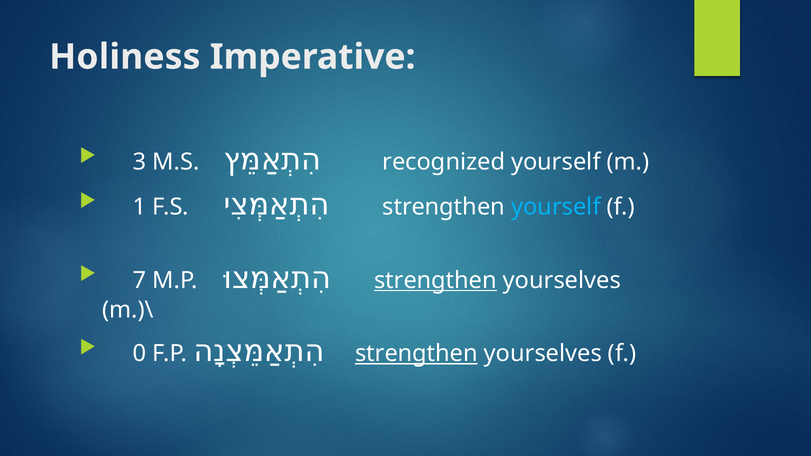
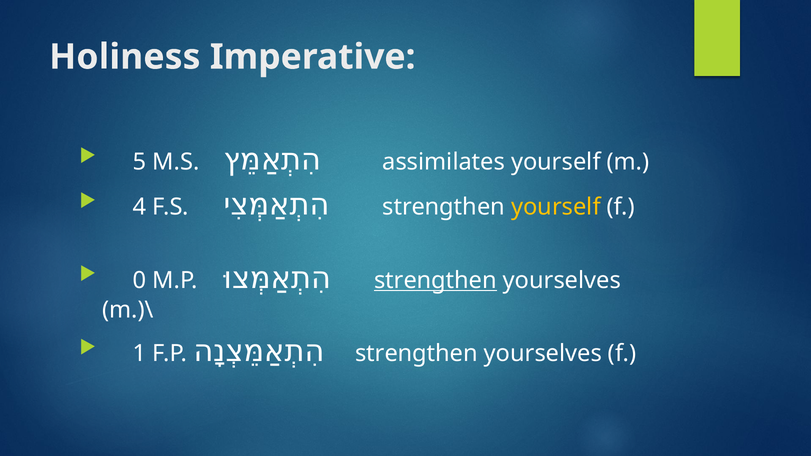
recognized: recognized -> assimilates (444, 162)
3: 3 -> 5 (139, 162)
yourself colour: light blue -> yellow (556, 207)
1: 1 -> 4 (139, 207)
7: 7 -> 0 (139, 280)
strengthen underline: present -> none (416, 354)
0: 0 -> 1 (139, 354)
